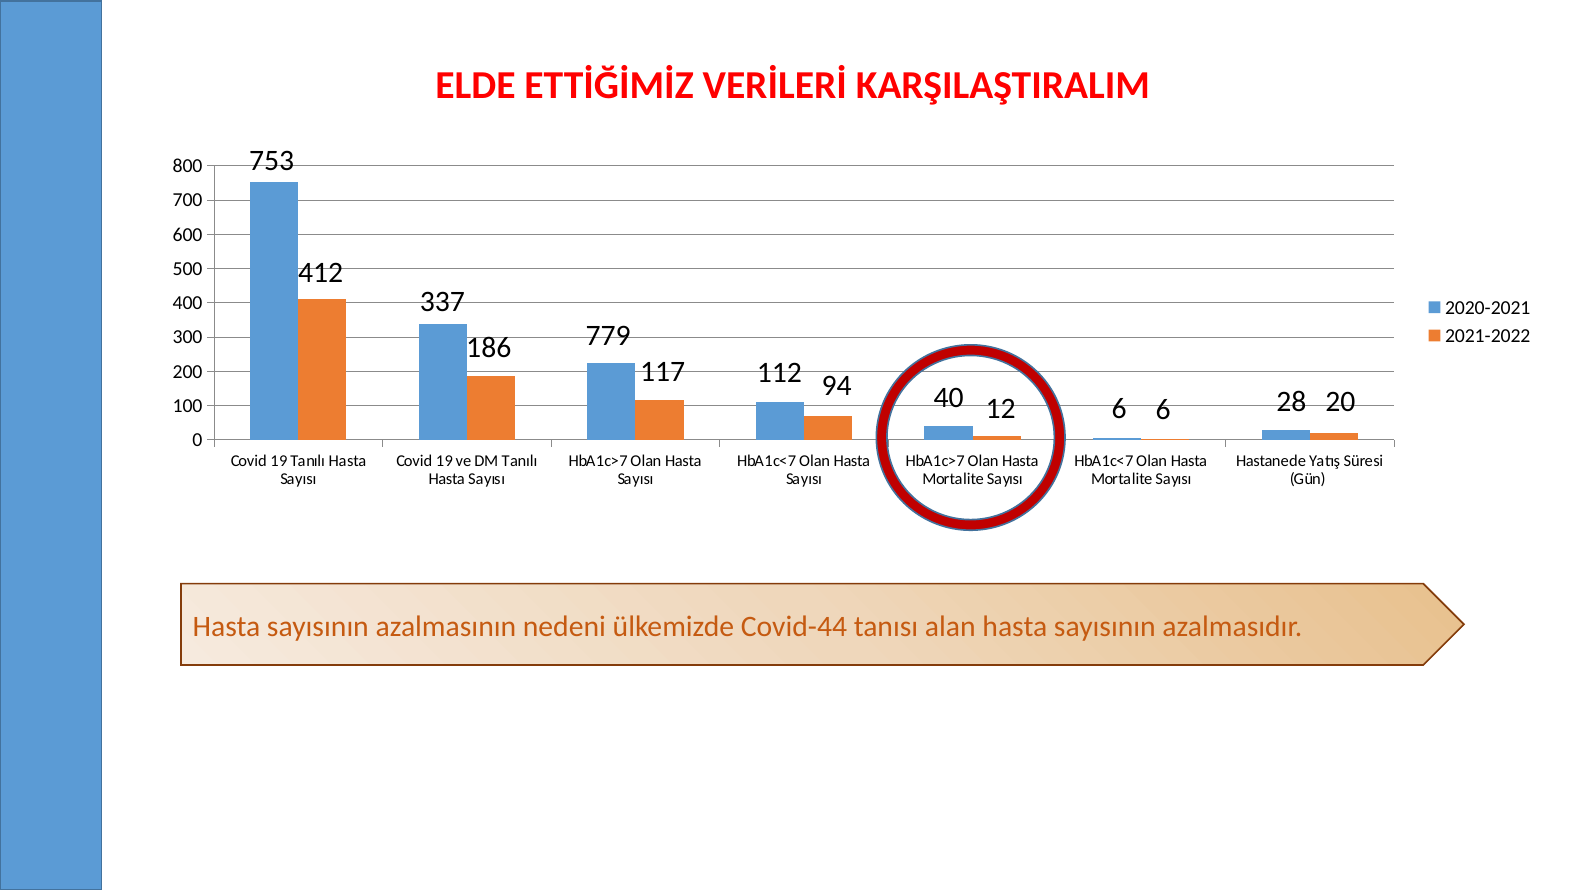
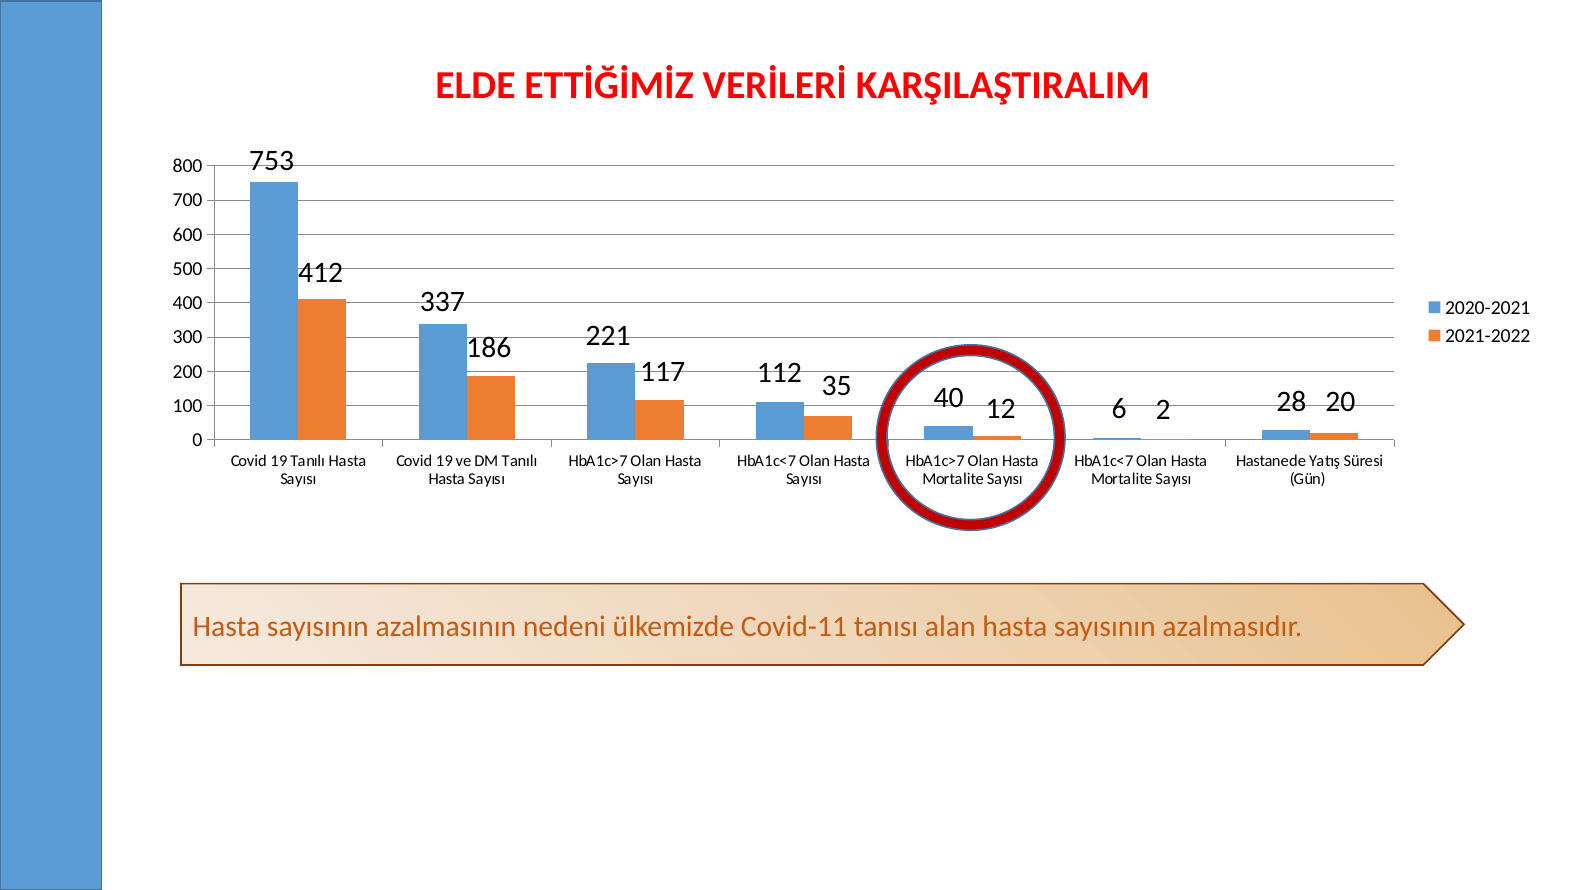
779: 779 -> 221 (608, 336)
94: 94 -> 35 (837, 386)
6 6: 6 -> 2 (1163, 410)
Covid-44: Covid-44 -> Covid-11 (794, 627)
